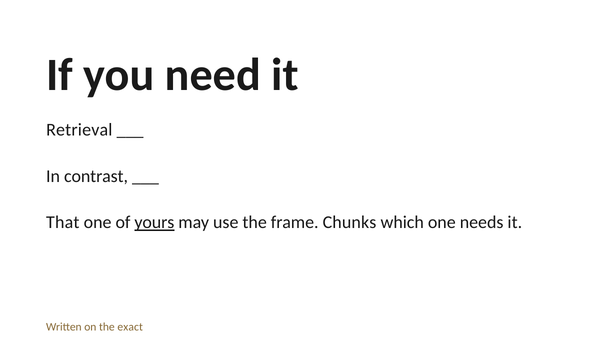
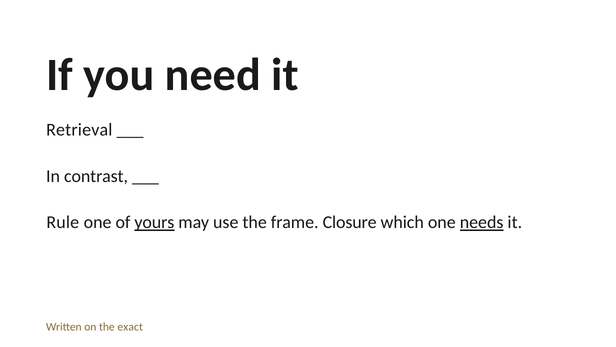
That: That -> Rule (63, 222)
Chunks: Chunks -> Closure (350, 222)
needs underline: none -> present (482, 222)
